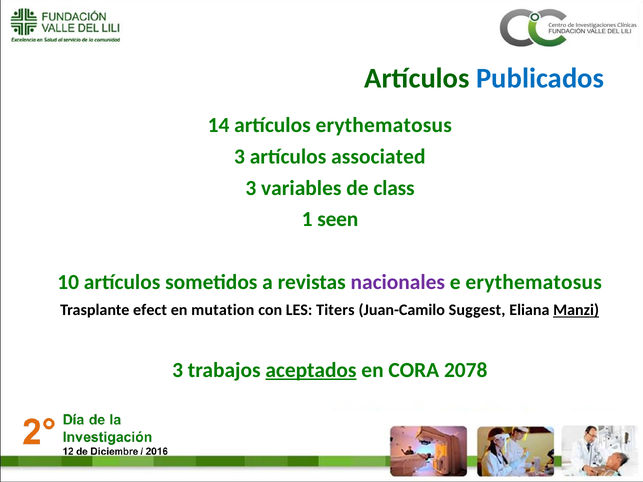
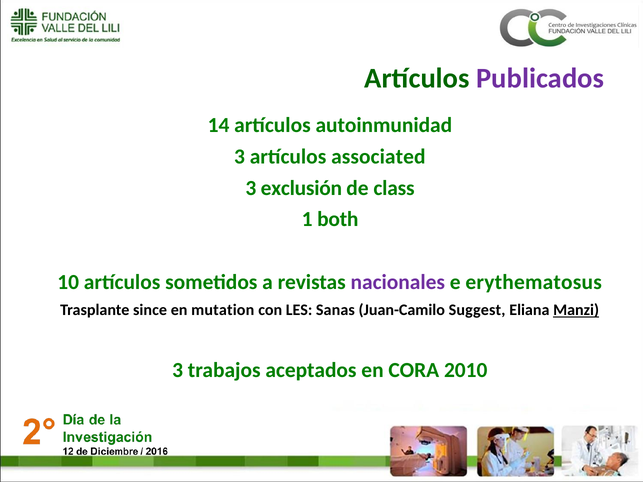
Publicados colour: blue -> purple (540, 78)
artículos erythematosus: erythematosus -> autoinmunidad (384, 125)
variables: variables -> exclusión (301, 188)
seen: seen -> both (338, 220)
efect: efect -> since (150, 310)
Titers: Titers -> Sanas (335, 310)
aceptados underline: present -> none (311, 370)
2078: 2078 -> 2010 (466, 370)
